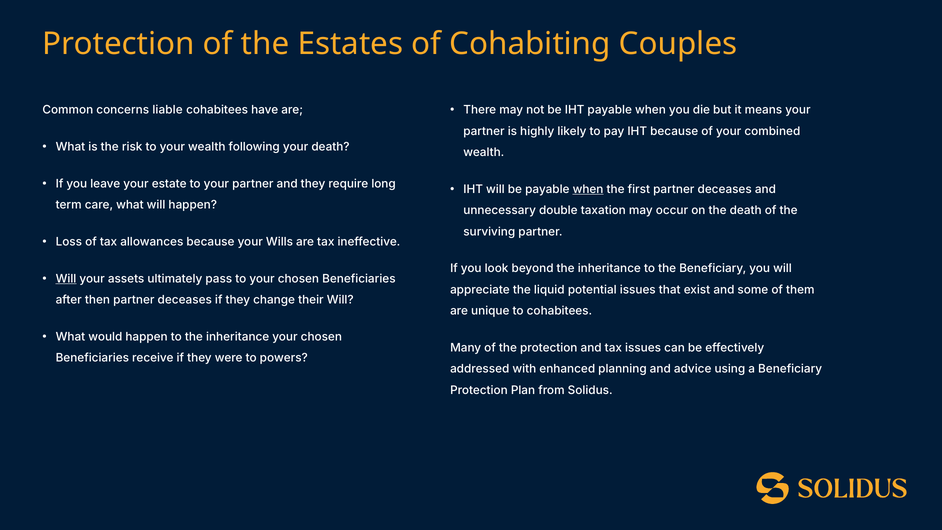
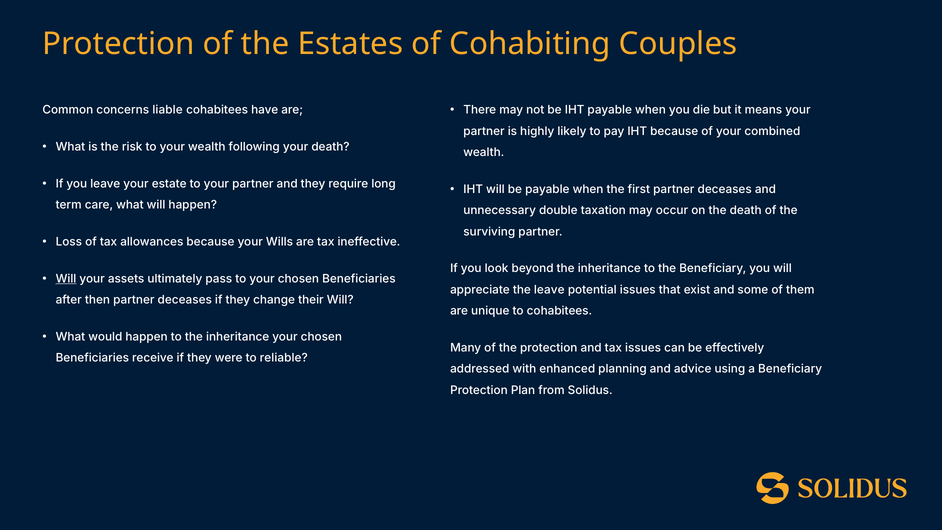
when underline: present -> none (588, 189)
the liquid: liquid -> leave (549, 290)
powers: powers -> reliable (284, 358)
